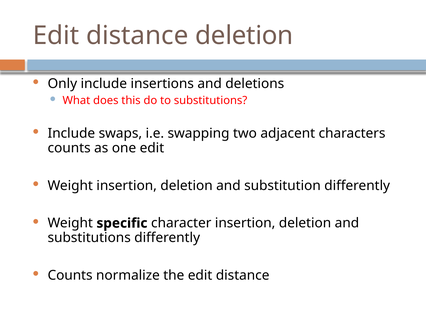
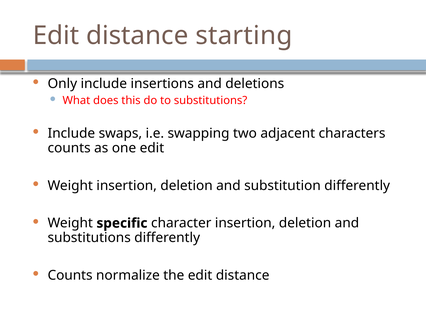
distance deletion: deletion -> starting (244, 36)
